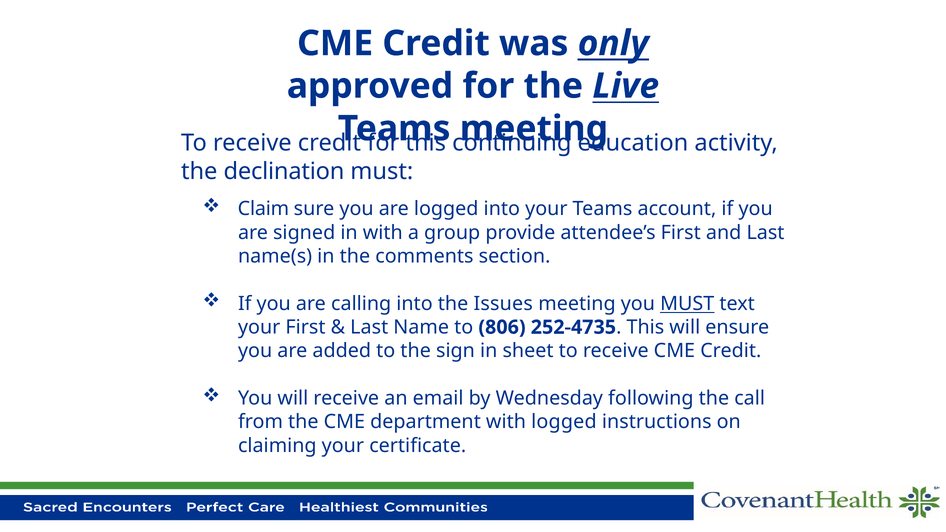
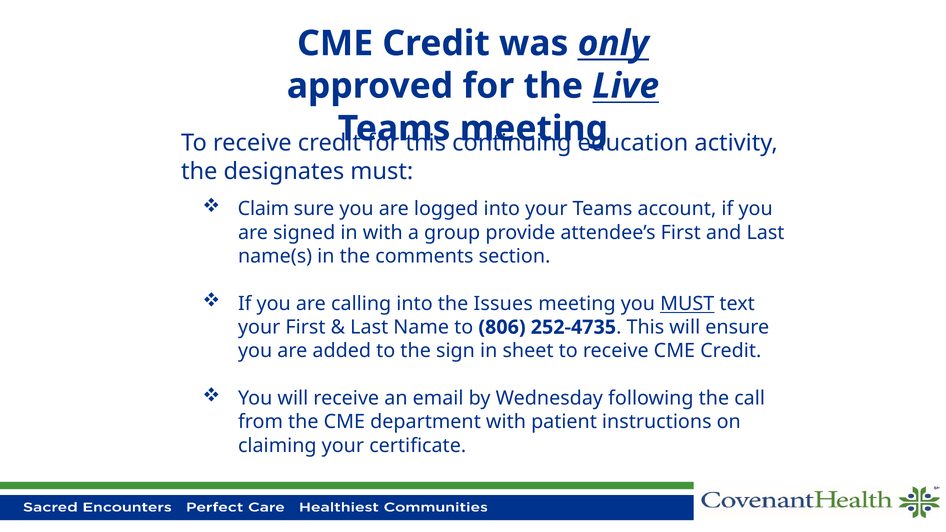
declination: declination -> designates (284, 171)
with logged: logged -> patient (564, 422)
